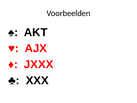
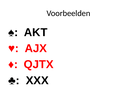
JXXX: JXXX -> QJTX (39, 64)
